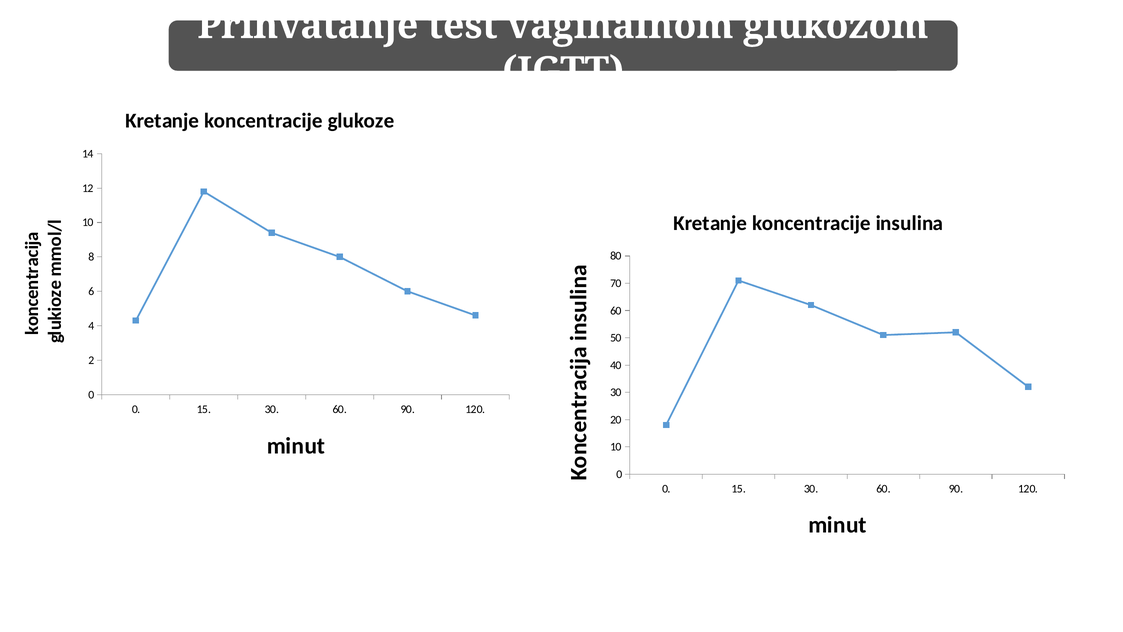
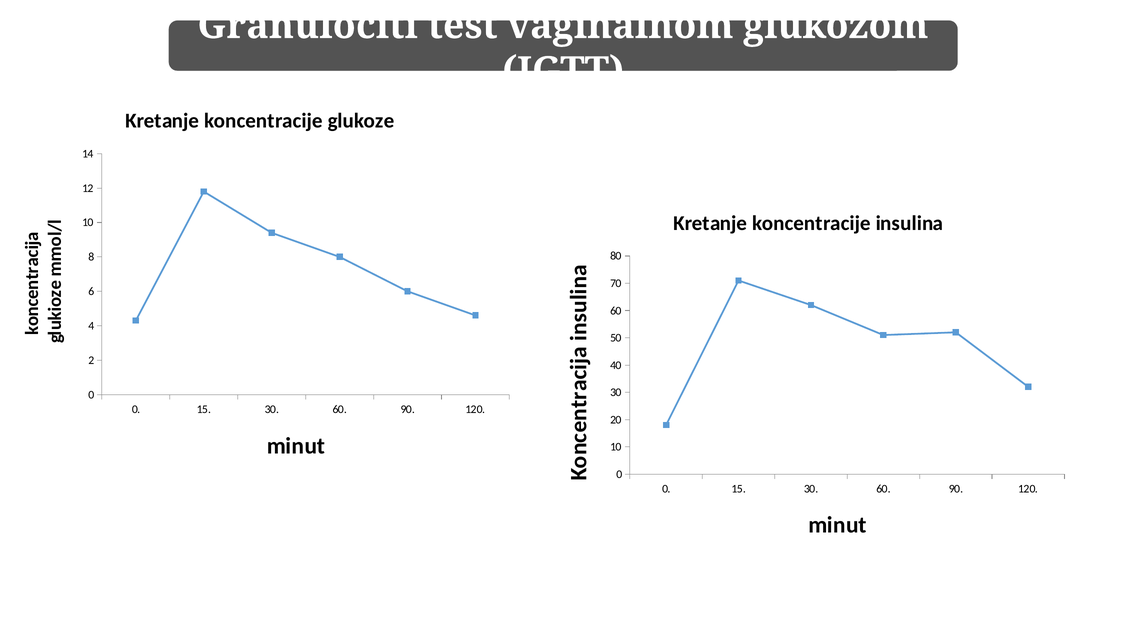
Prihvatanje: Prihvatanje -> Granulociti (308, 26)
